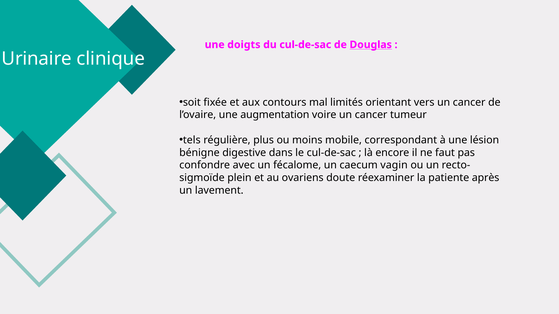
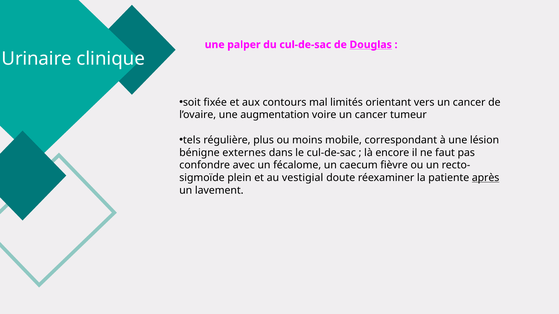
doigts: doigts -> palper (244, 45)
digestive: digestive -> externes (244, 153)
vagin: vagin -> fièvre (394, 165)
ovariens: ovariens -> vestigial (303, 178)
après underline: none -> present (486, 178)
